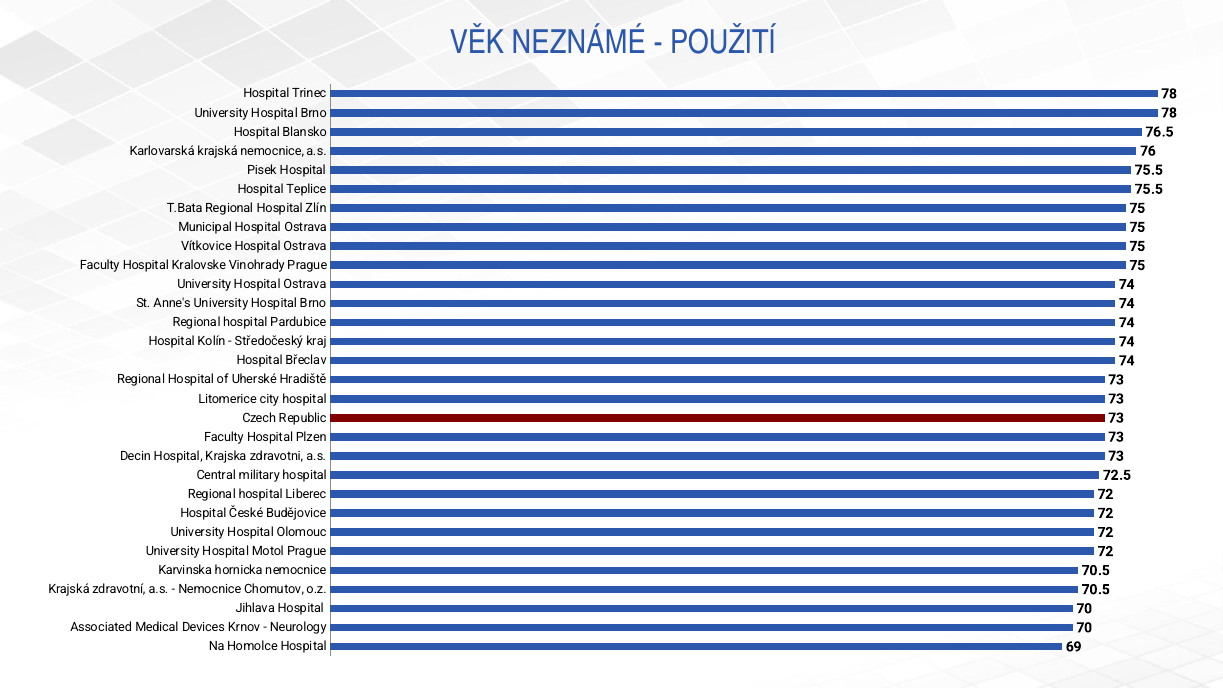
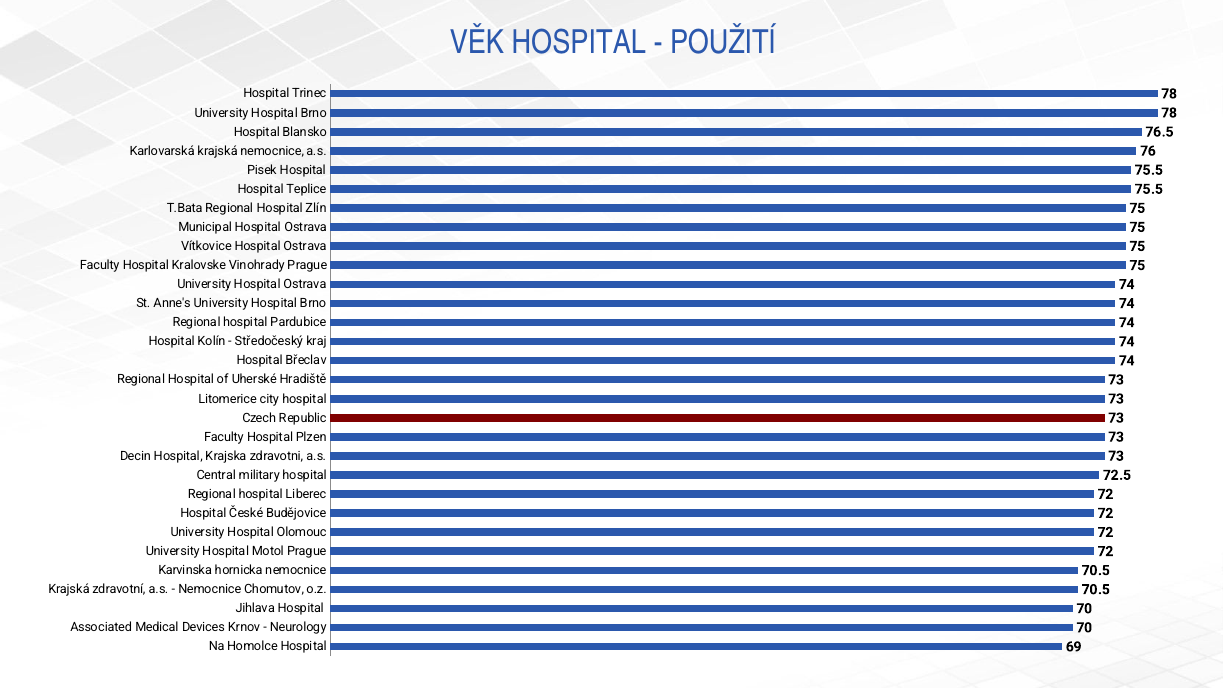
VĚK NEZNÁMÉ: NEZNÁMÉ -> HOSPITAL (579, 43)
